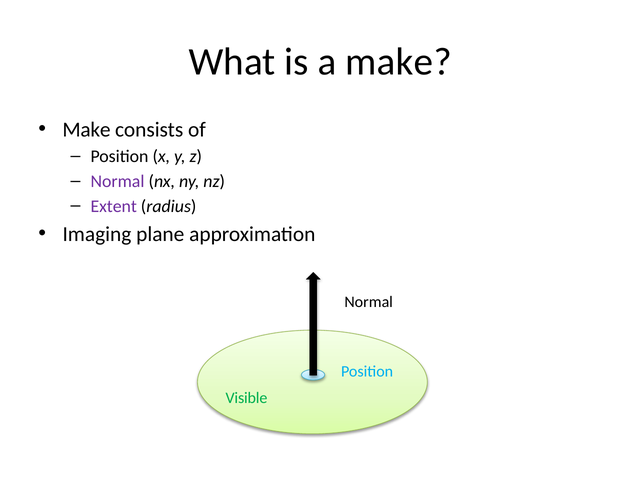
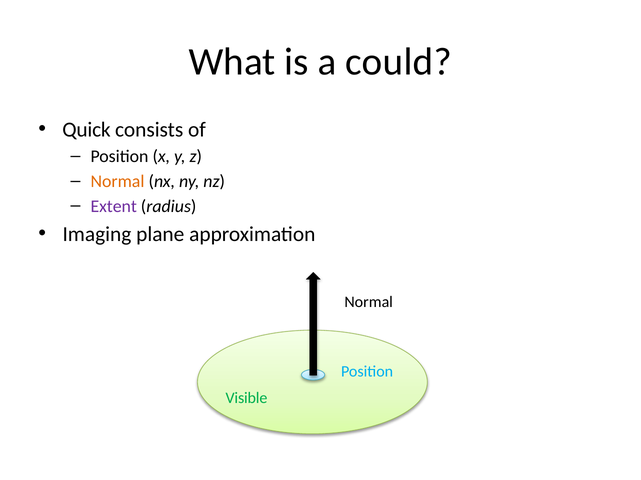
a make: make -> could (398, 62)
Make: Make -> Quick (86, 130)
Normal colour: purple -> orange (118, 181)
